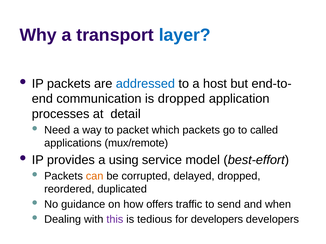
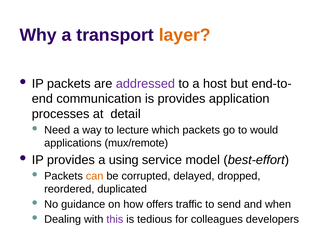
layer colour: blue -> orange (185, 35)
addressed colour: blue -> purple (145, 84)
is dropped: dropped -> provides (182, 99)
packet: packet -> lecture (133, 130)
called: called -> would (264, 130)
for developers: developers -> colleagues (217, 220)
